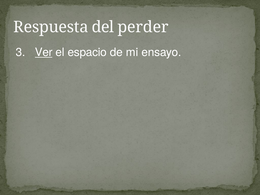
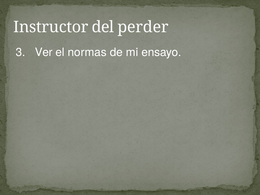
Respuesta: Respuesta -> Instructor (51, 27)
Ver underline: present -> none (44, 52)
espacio: espacio -> normas (87, 52)
